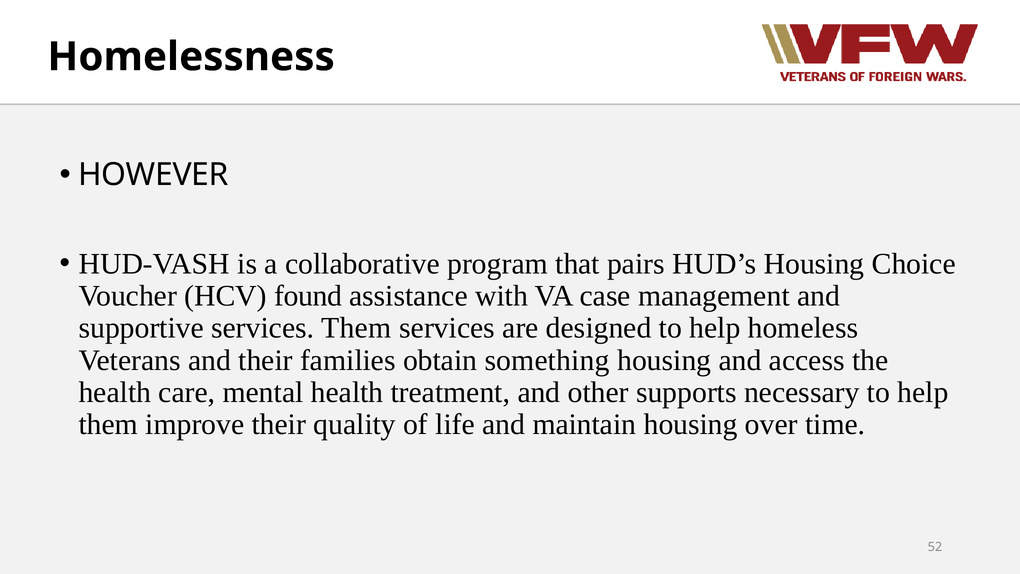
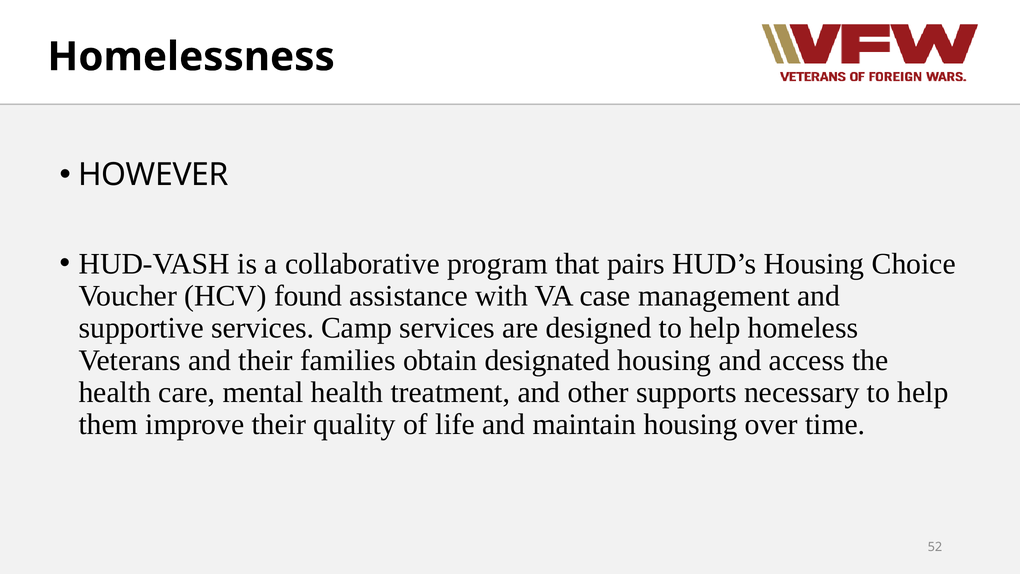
services Them: Them -> Camp (357, 328)
something: something -> designated (547, 360)
